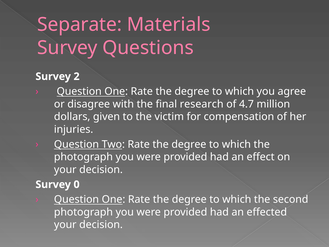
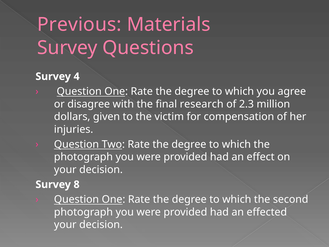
Separate: Separate -> Previous (79, 25)
2: 2 -> 4 (77, 76)
4.7: 4.7 -> 2.3 (246, 104)
0: 0 -> 8 (77, 184)
